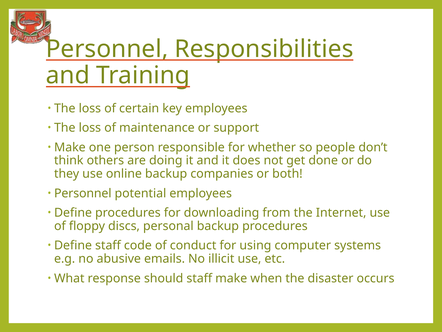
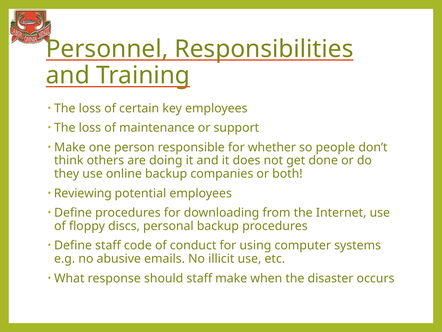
Personnel: Personnel -> Reviewing (83, 193)
